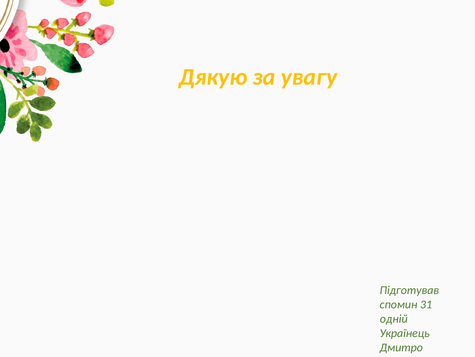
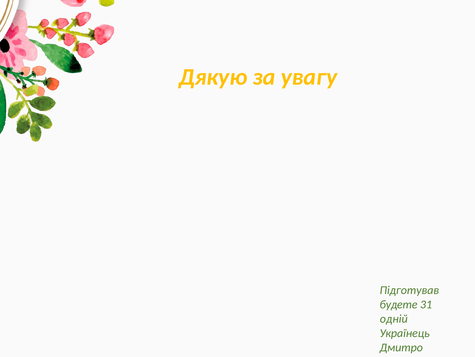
спомин: спомин -> будете (399, 304)
